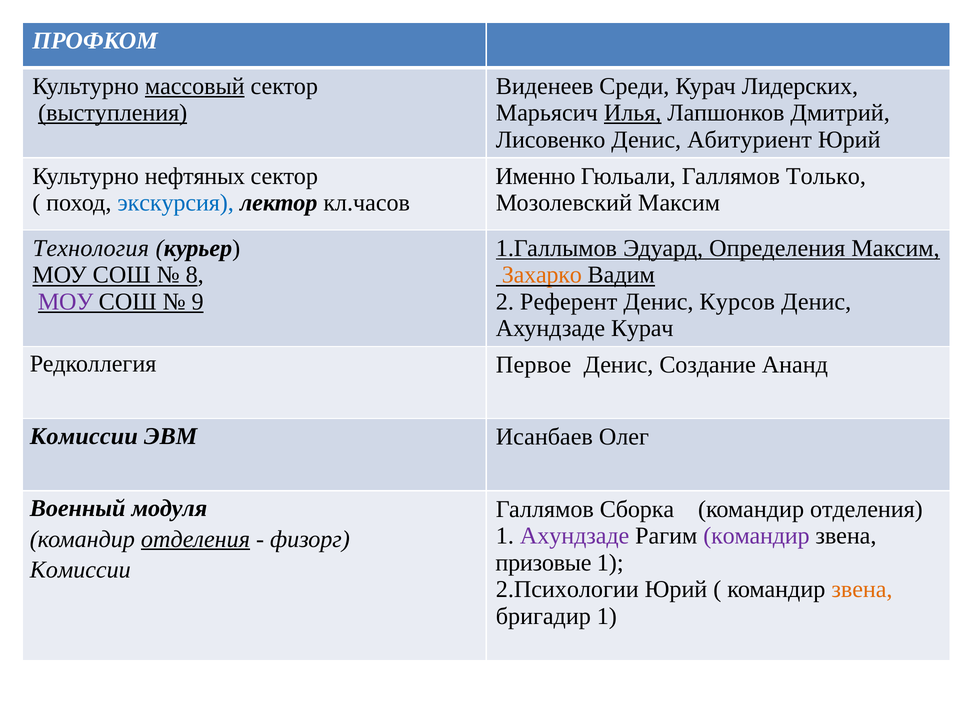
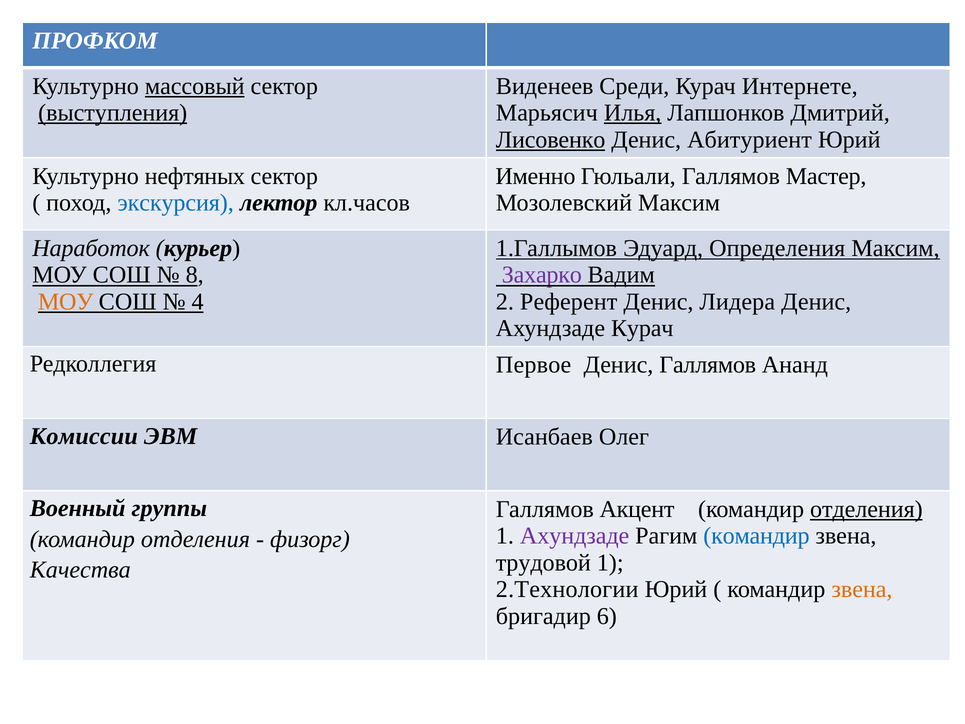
Лидерских: Лидерских -> Интернете (800, 86)
Лисовенко underline: none -> present (551, 140)
Только: Только -> Мастер (826, 176)
Технология: Технология -> Наработок (91, 248)
Захарко colour: orange -> purple (542, 275)
МОУ colour: purple -> orange (66, 302)
9: 9 -> 4 (198, 302)
Курсов: Курсов -> Лидера (737, 302)
Денис Создание: Создание -> Галлямов (708, 365)
модуля: модуля -> группы (169, 508)
Сборка: Сборка -> Акцент (637, 509)
отделения underline: none -> present (866, 509)
командир colour: purple -> blue (756, 536)
отделения underline: present -> none (196, 539)
призовые: призовые -> трудовой (543, 562)
Комиссии: Комиссии -> Качества (80, 570)
2.Психологии: 2.Психологии -> 2.Технологии (567, 589)
бригадир 1: 1 -> 6 (607, 616)
